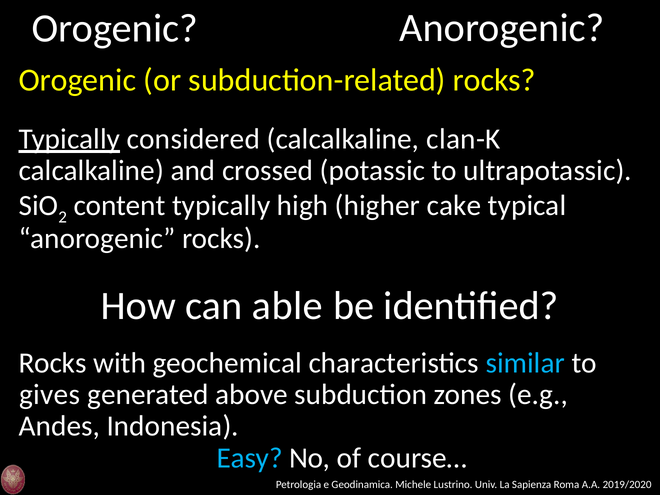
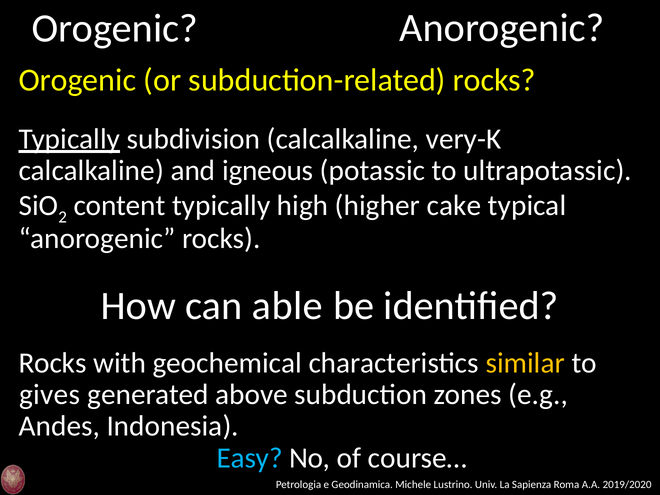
considered: considered -> subdivision (193, 139)
clan-K: clan-K -> very-K (464, 139)
crossed: crossed -> igneous (268, 171)
similar colour: light blue -> yellow (525, 363)
